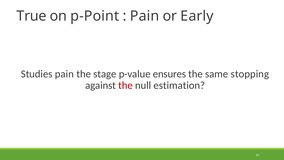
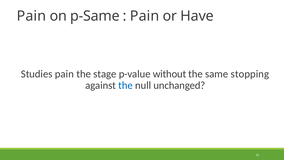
True: True -> Pain (31, 16)
p-Point: p-Point -> p-Same (95, 16)
Early: Early -> Have (197, 16)
ensures: ensures -> without (170, 74)
the colour: red -> blue (125, 85)
estimation: estimation -> unchanged (179, 85)
